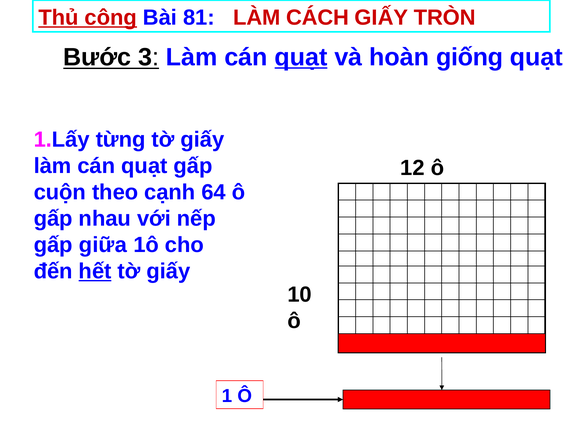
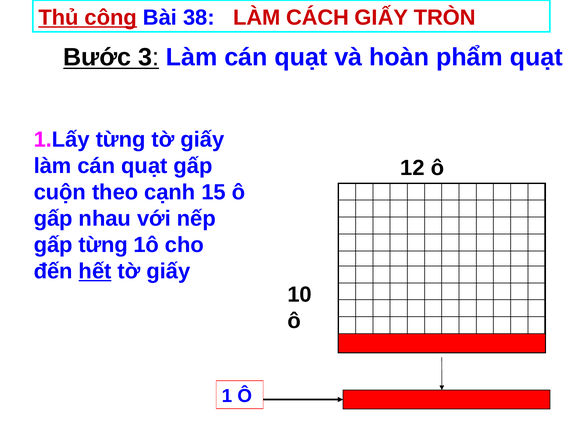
81: 81 -> 38 (199, 17)
quạt underline: present -> none (301, 57)
giống: giống -> phẩm (469, 57)
64: 64 -> 15 (214, 192)
gấp giữa: giữa -> từng (103, 245)
